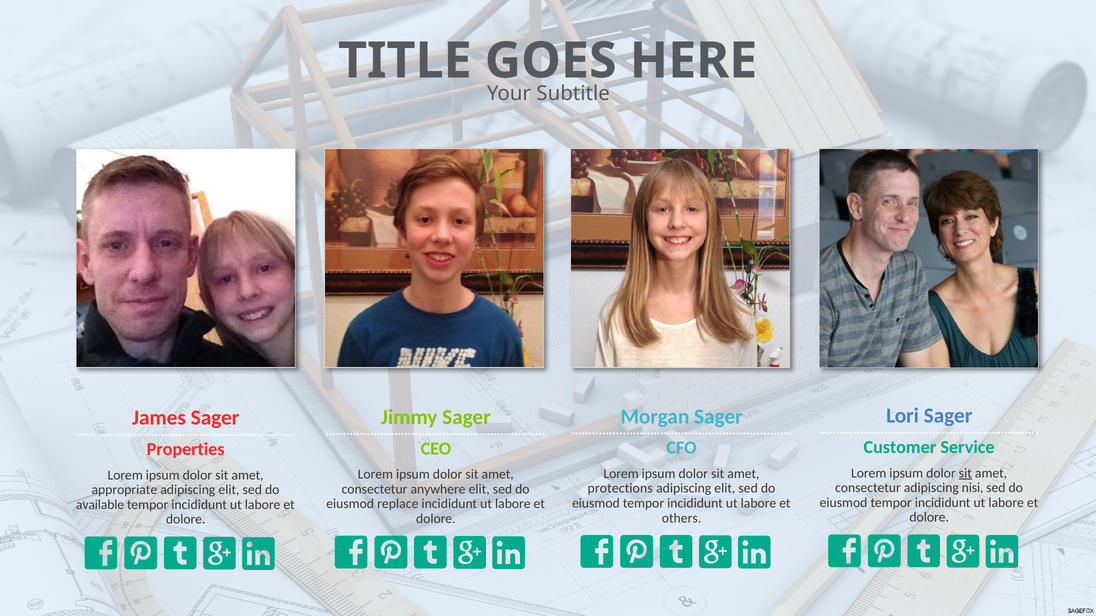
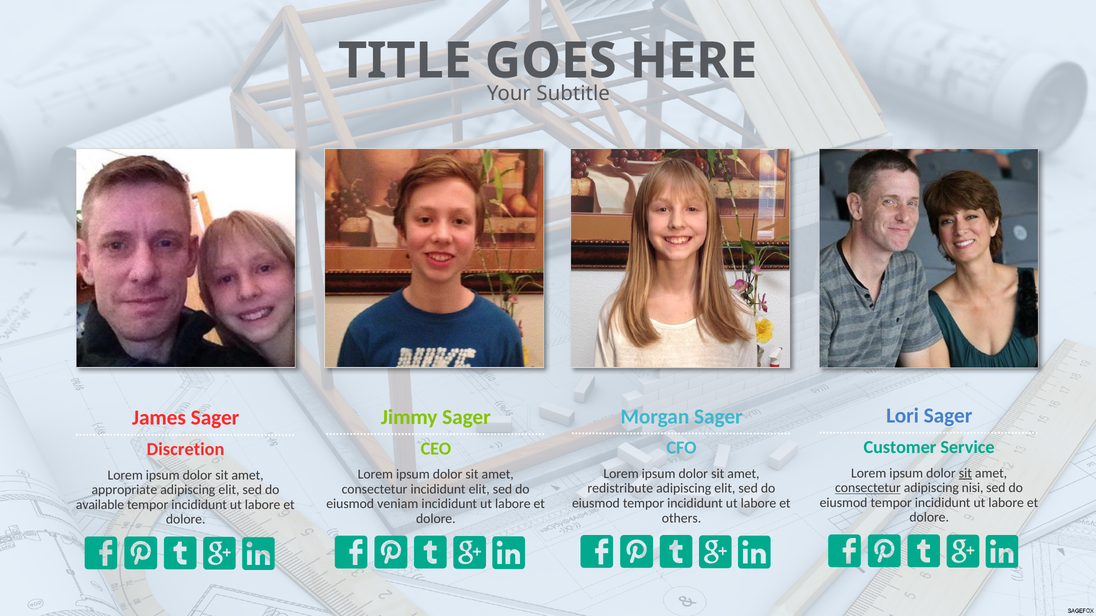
Properties: Properties -> Discretion (186, 450)
consectetur underline: none -> present (868, 488)
protections: protections -> redistribute (620, 489)
consectetur anywhere: anywhere -> incididunt (438, 489)
replace: replace -> veniam (398, 504)
